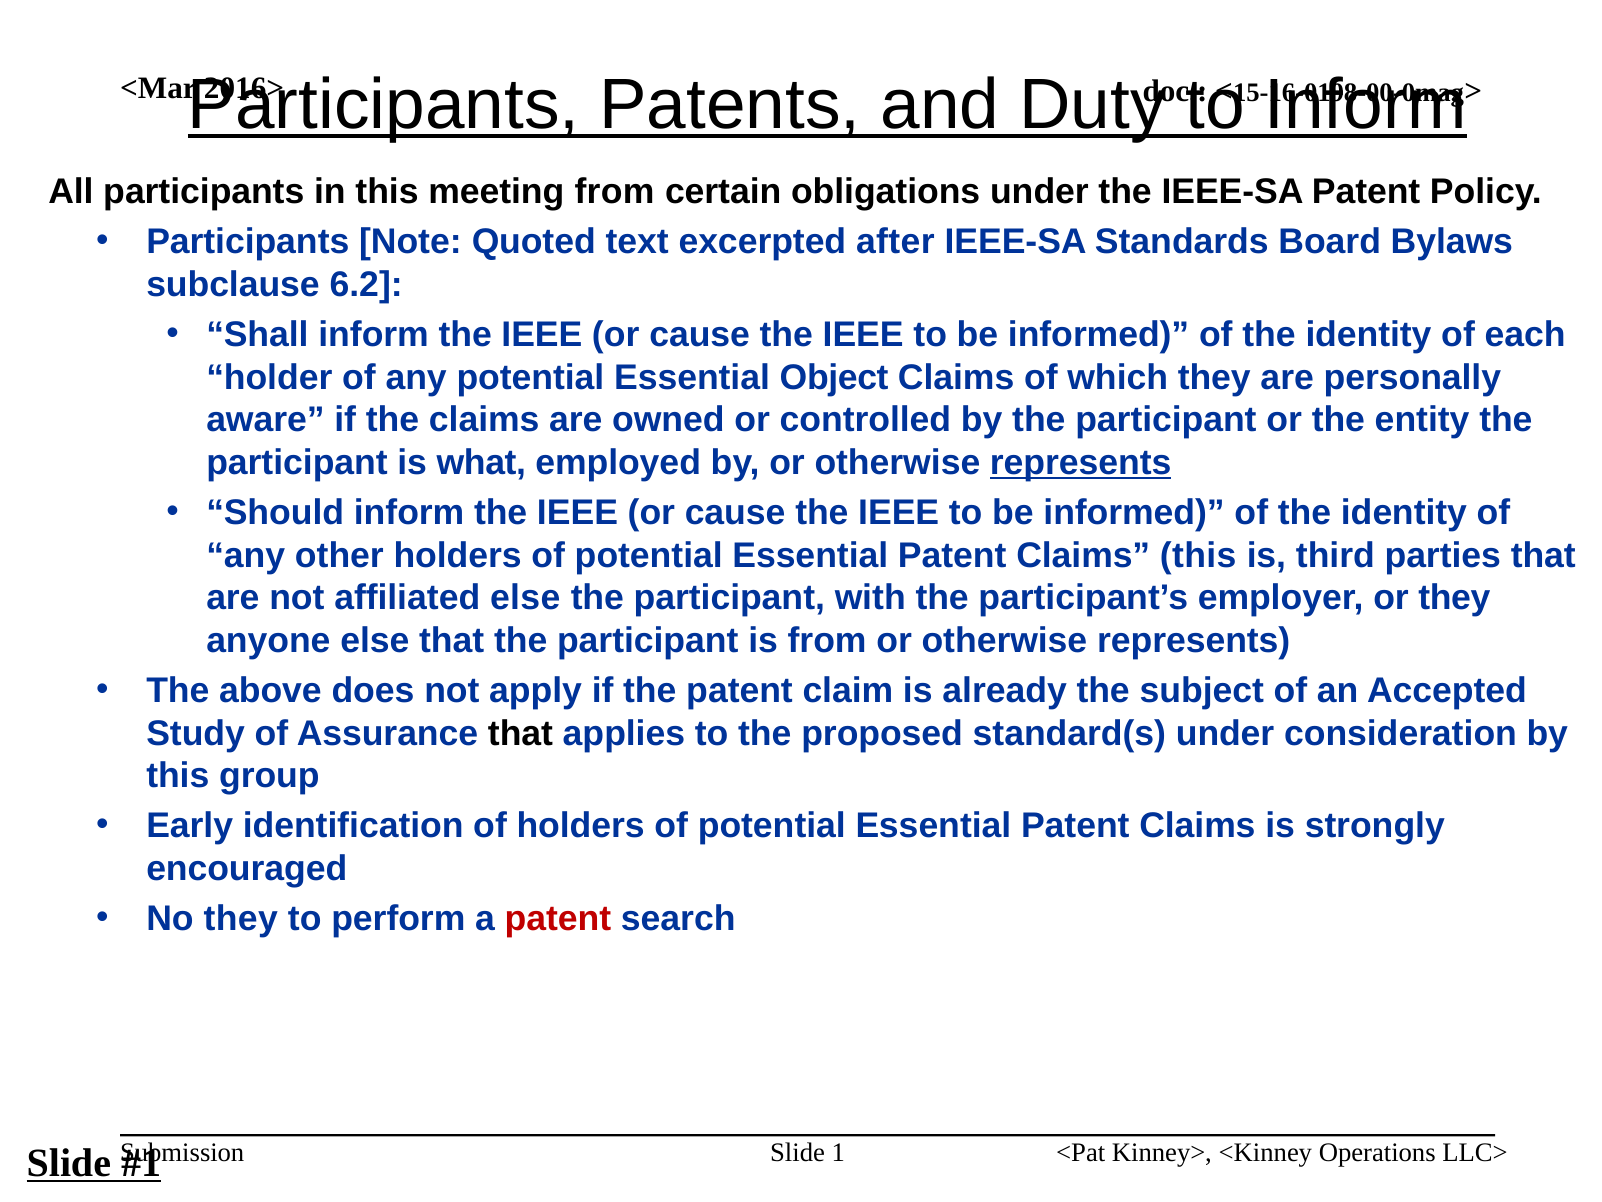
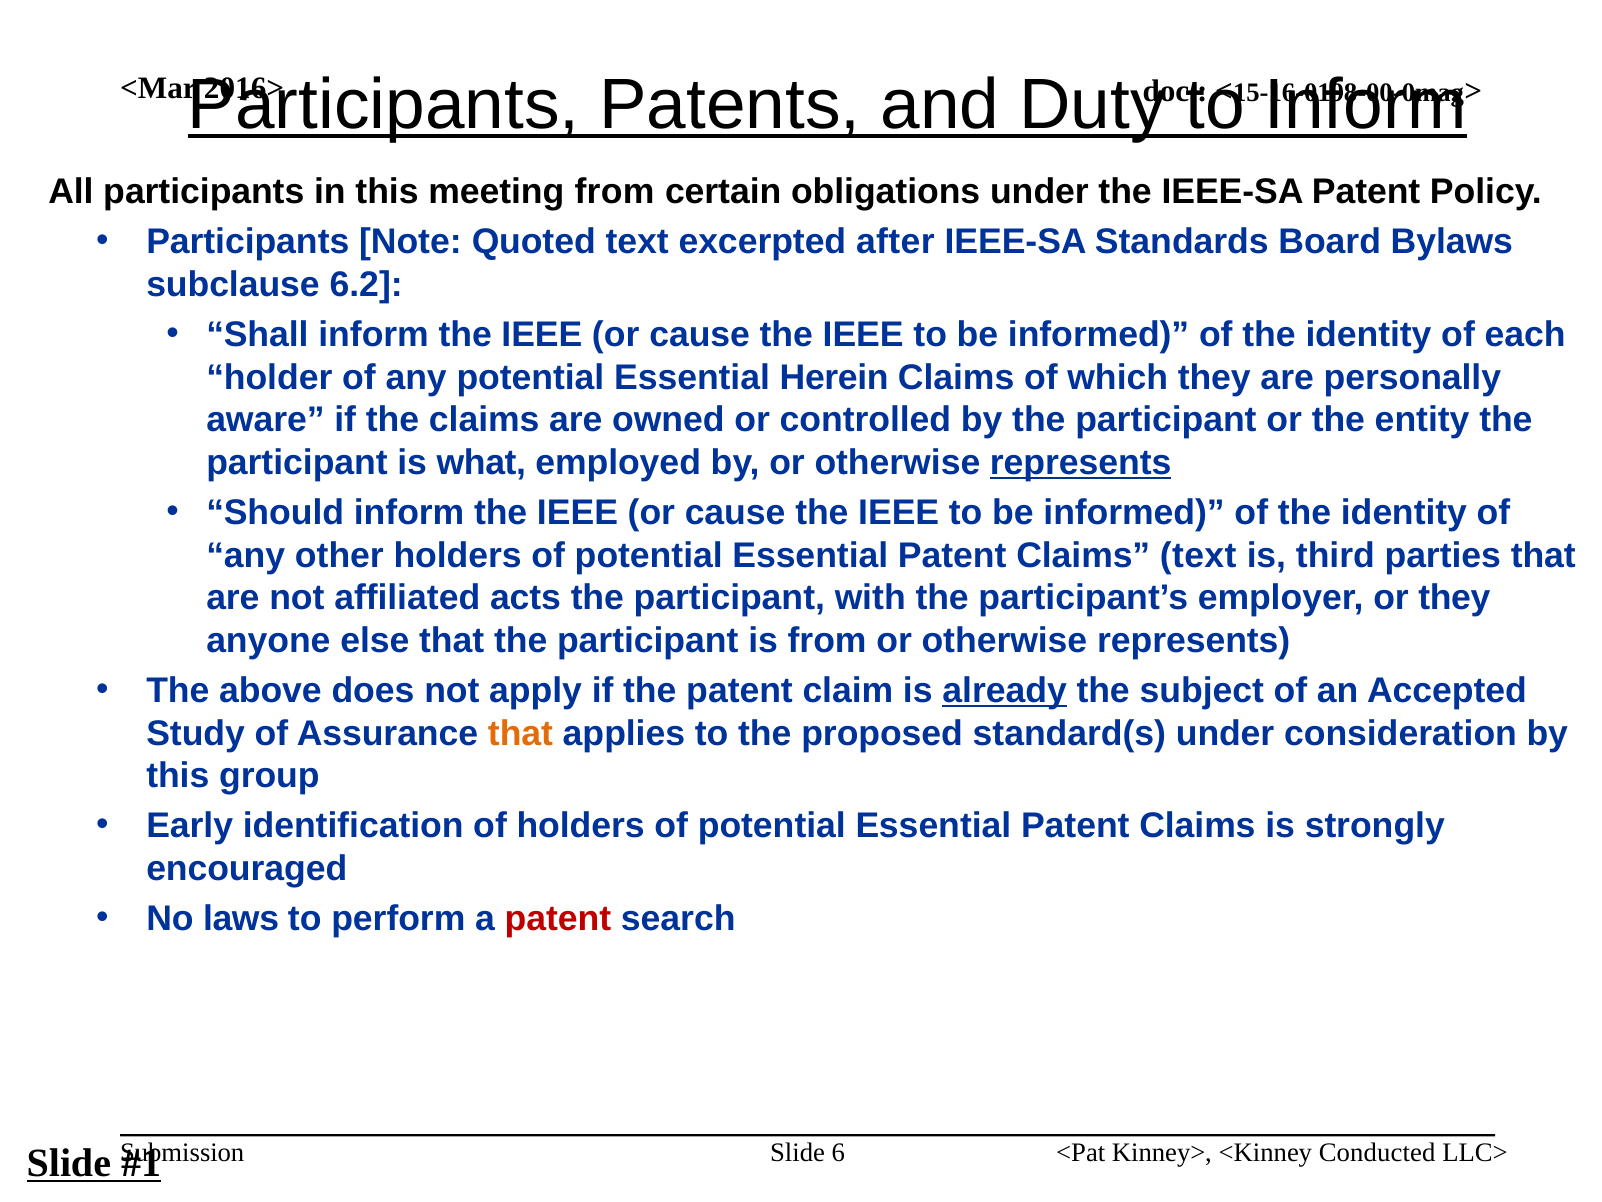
Object: Object -> Herein (834, 377)
Claims this: this -> text (1198, 555)
affiliated else: else -> acts (525, 598)
already underline: none -> present (1005, 690)
that colour: black -> orange (520, 733)
No they: they -> laws (241, 918)
1: 1 -> 6 (838, 1152)
Operations: Operations -> Conducted (1377, 1152)
